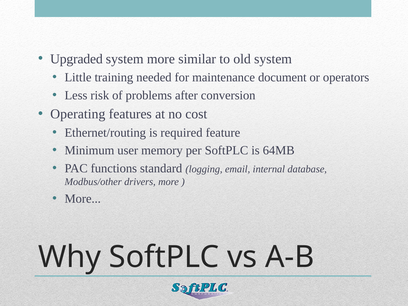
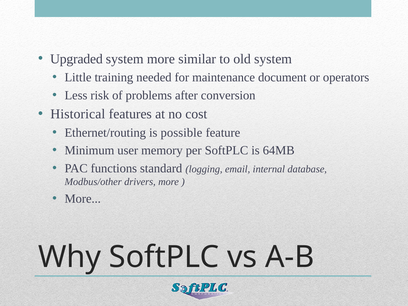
Operating: Operating -> Historical (78, 114)
required: required -> possible (181, 133)
